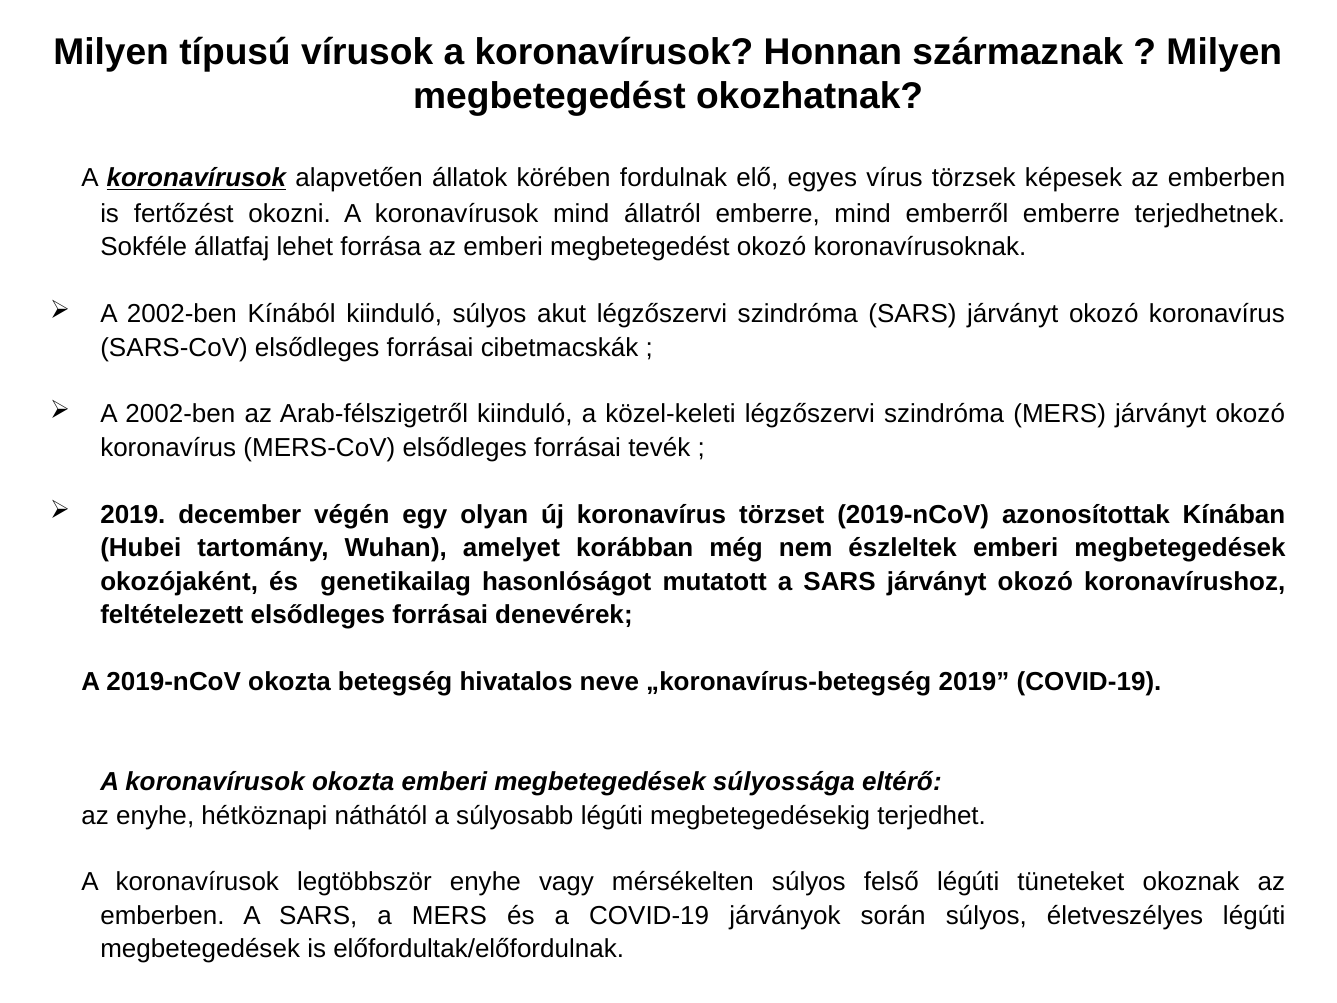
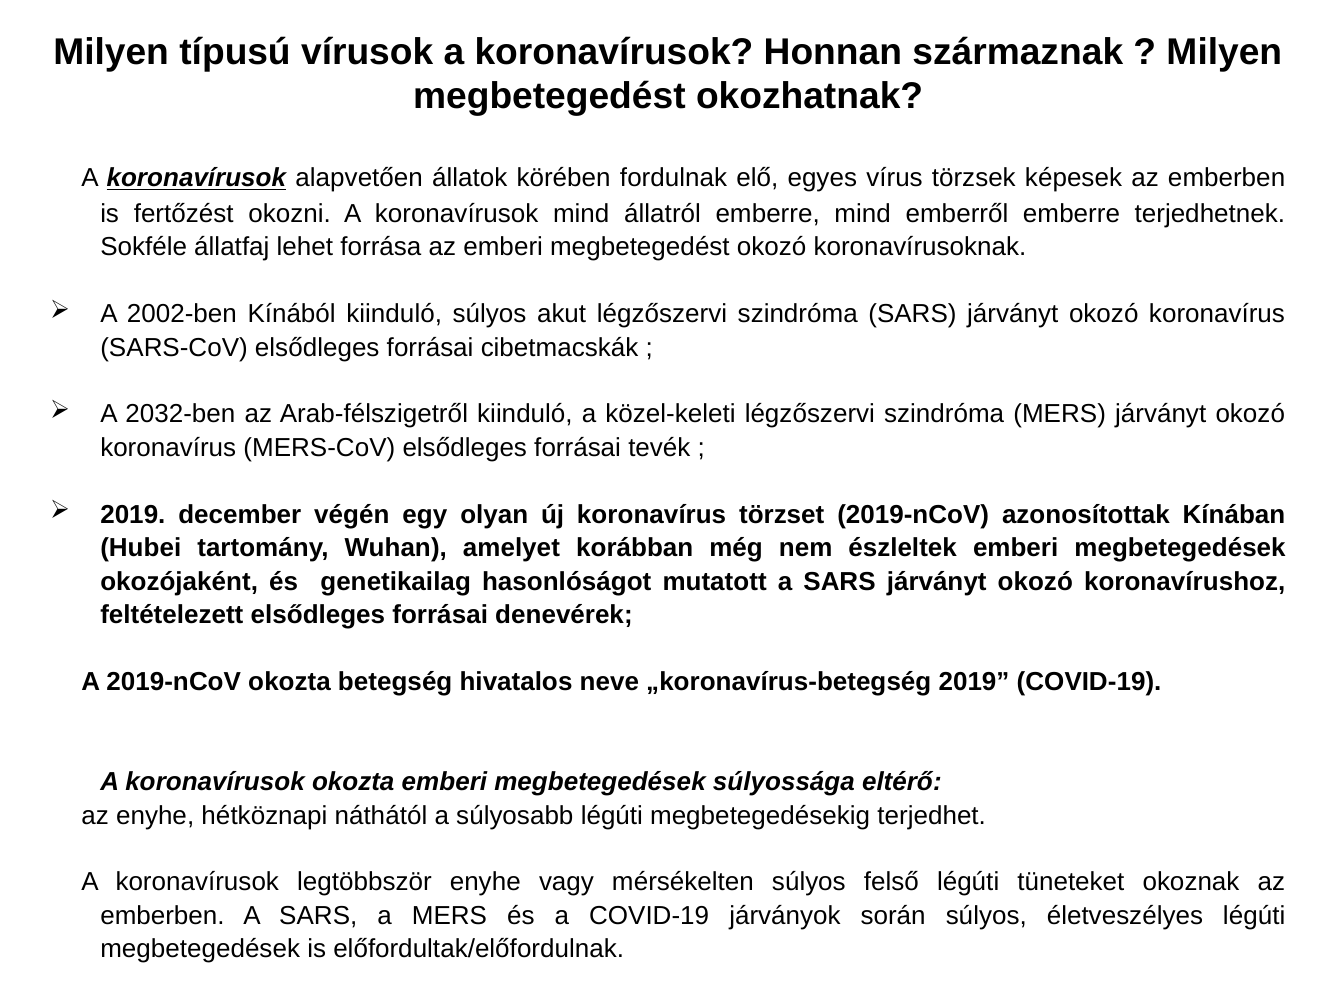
2002-ben: 2002-ben -> 2032-ben (180, 414)
